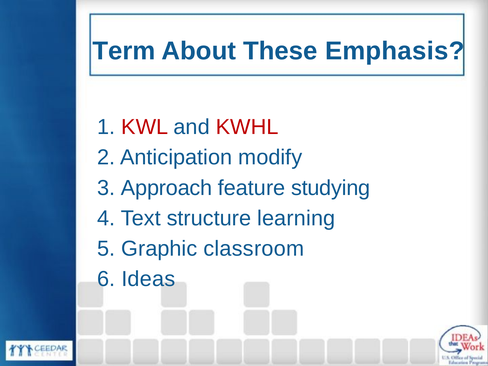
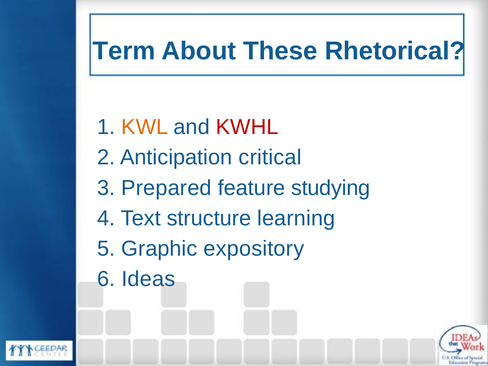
Emphasis: Emphasis -> Rhetorical (395, 51)
KWL colour: red -> orange (145, 127)
modify: modify -> critical (270, 157)
Approach: Approach -> Prepared (166, 188)
classroom: classroom -> expository (254, 249)
